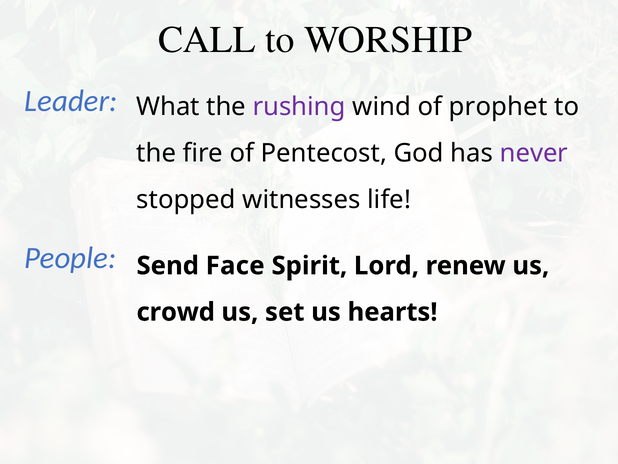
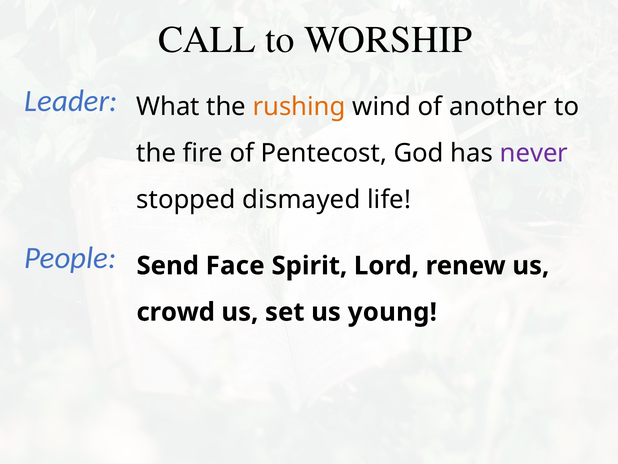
rushing colour: purple -> orange (299, 107)
prophet: prophet -> another (498, 107)
witnesses: witnesses -> dismayed (301, 199)
hearts: hearts -> young (392, 312)
